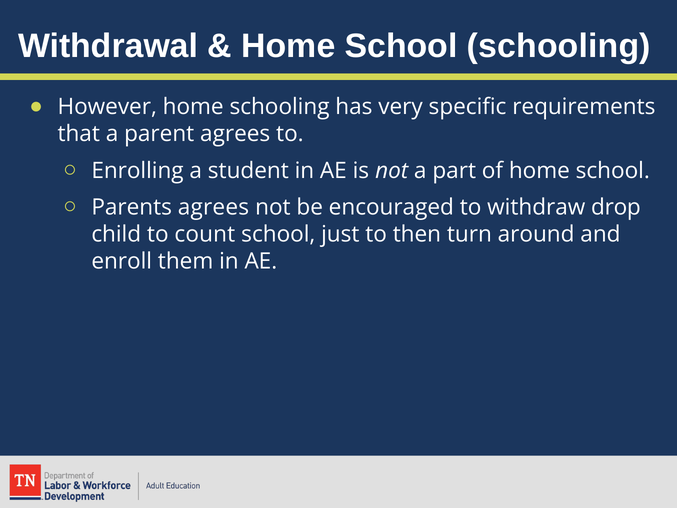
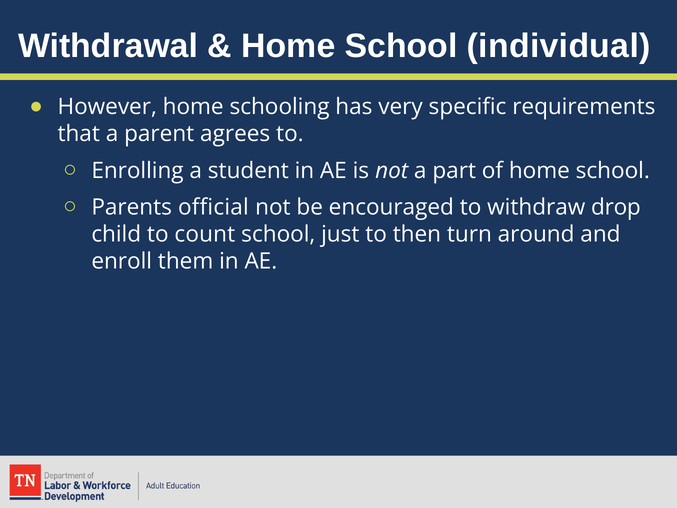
School schooling: schooling -> individual (559, 46)
Parents agrees: agrees -> official (213, 207)
